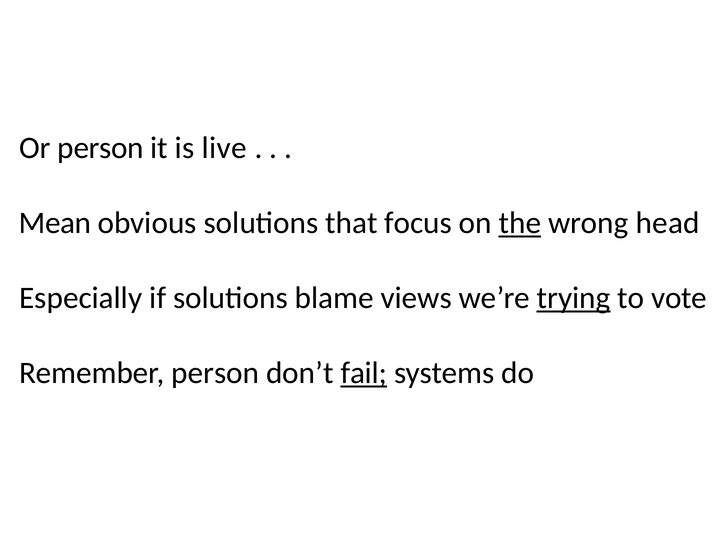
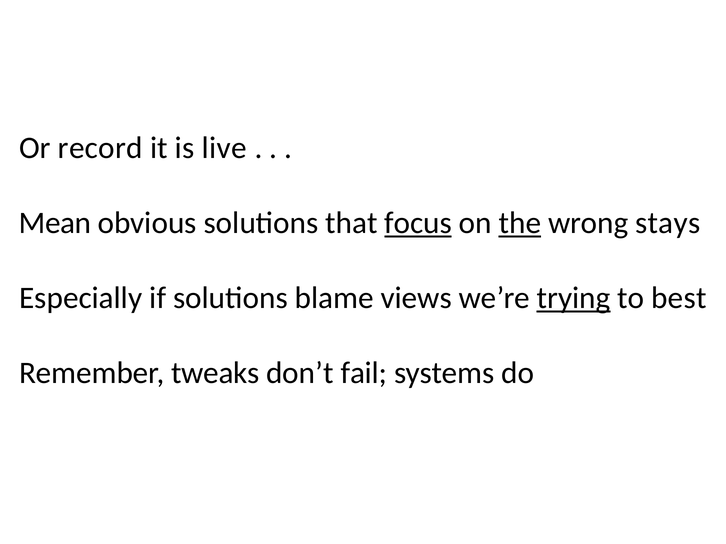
Or person: person -> record (100, 148)
focus underline: none -> present (418, 223)
head: head -> stays (668, 223)
vote: vote -> best (679, 298)
Remember person: person -> tweaks (215, 373)
fail underline: present -> none (364, 373)
